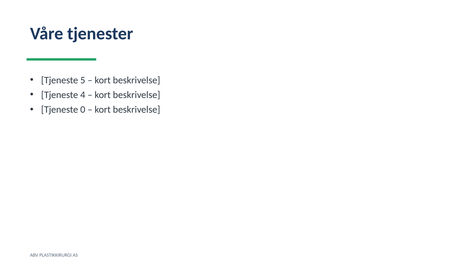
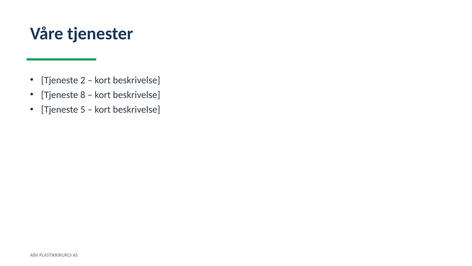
5: 5 -> 2 (83, 80)
4: 4 -> 8 (83, 95)
0: 0 -> 5 (83, 109)
